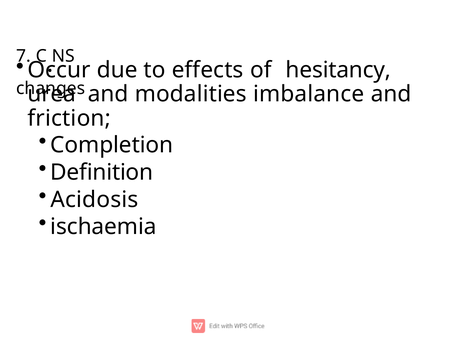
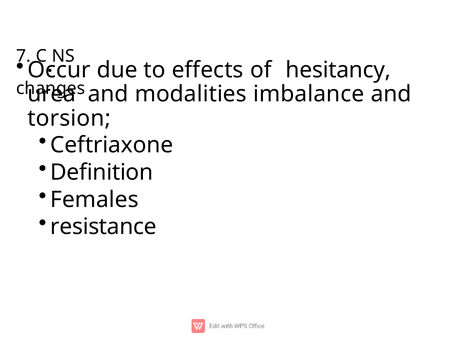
friction: friction -> torsion (69, 118)
Completion: Completion -> Ceftriaxone (112, 145)
Acidosis: Acidosis -> Females (94, 199)
ischaemia: ischaemia -> resistance (104, 227)
